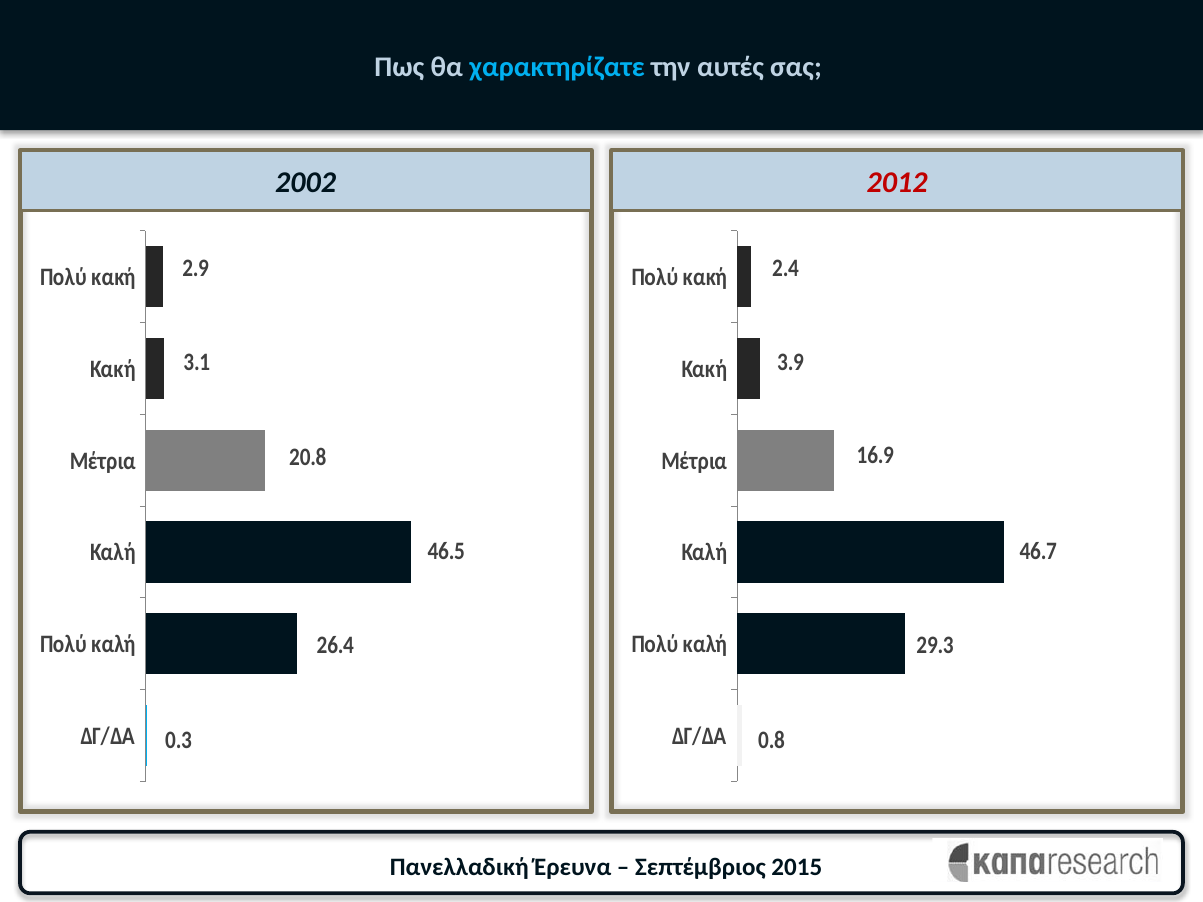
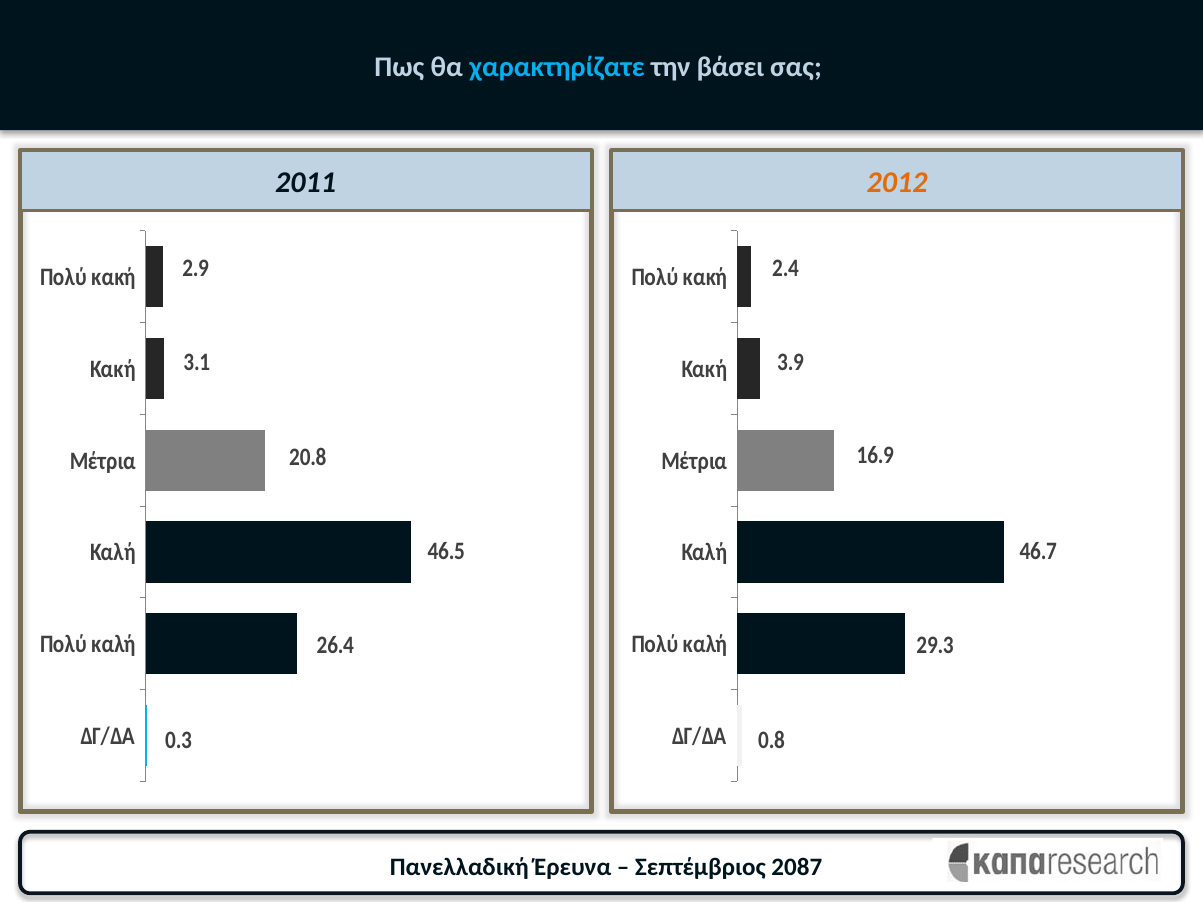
αυτές: αυτές -> βάσει (731, 67)
2002: 2002 -> 2011 (306, 183)
2012 colour: red -> orange (897, 183)
2015: 2015 -> 2087 (797, 867)
